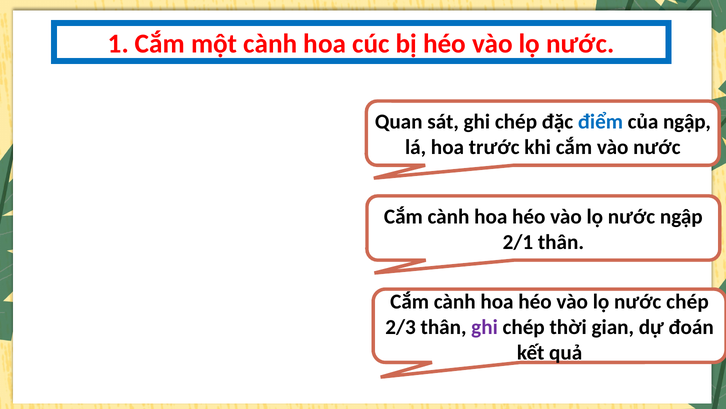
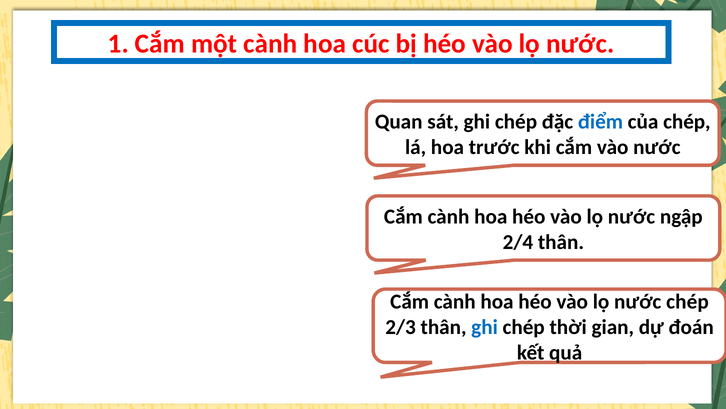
của ngập: ngập -> chép (687, 122)
2/1: 2/1 -> 2/4 (518, 242)
ghi colour: purple -> blue (485, 327)
